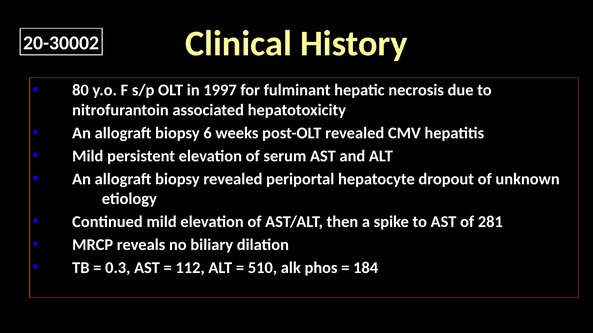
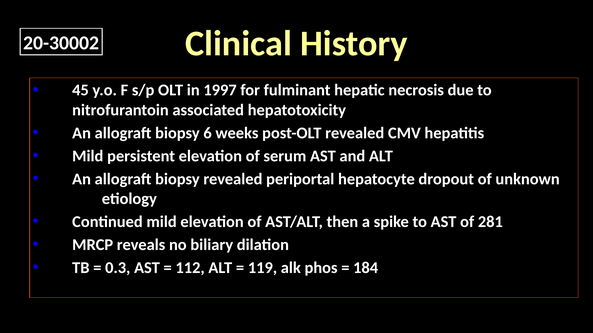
80: 80 -> 45 (80, 90)
510: 510 -> 119 (262, 268)
